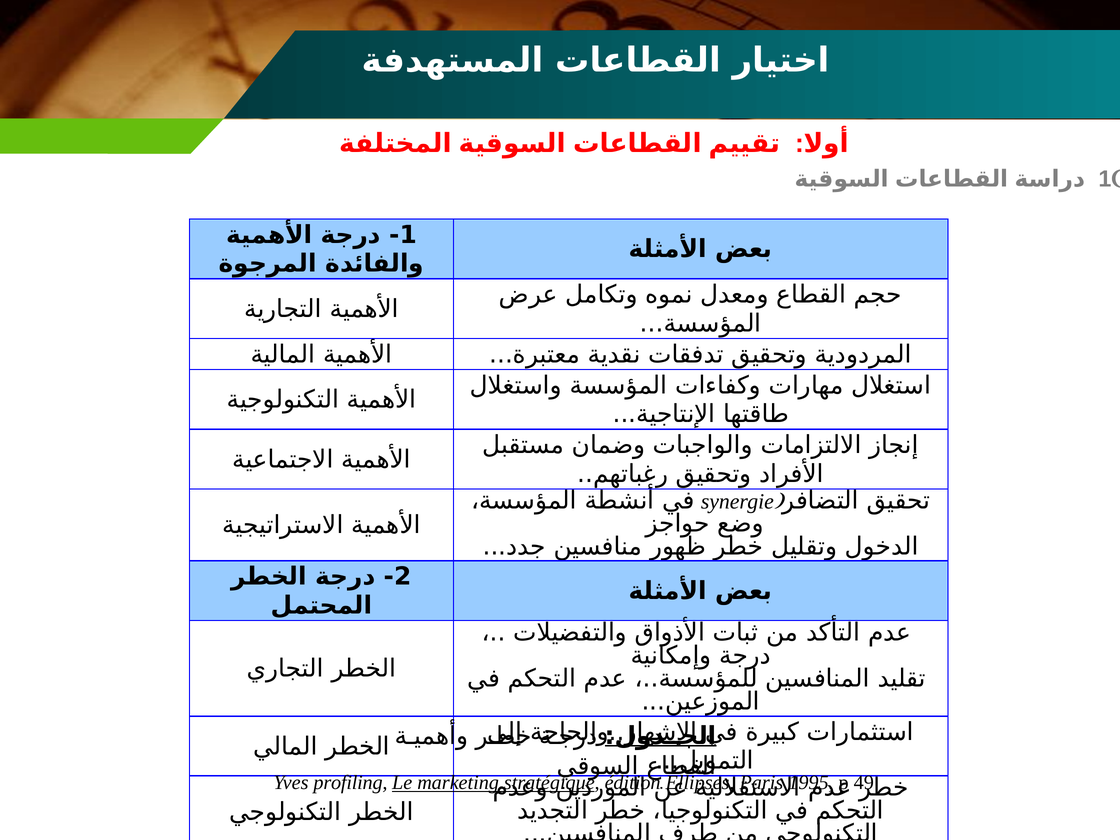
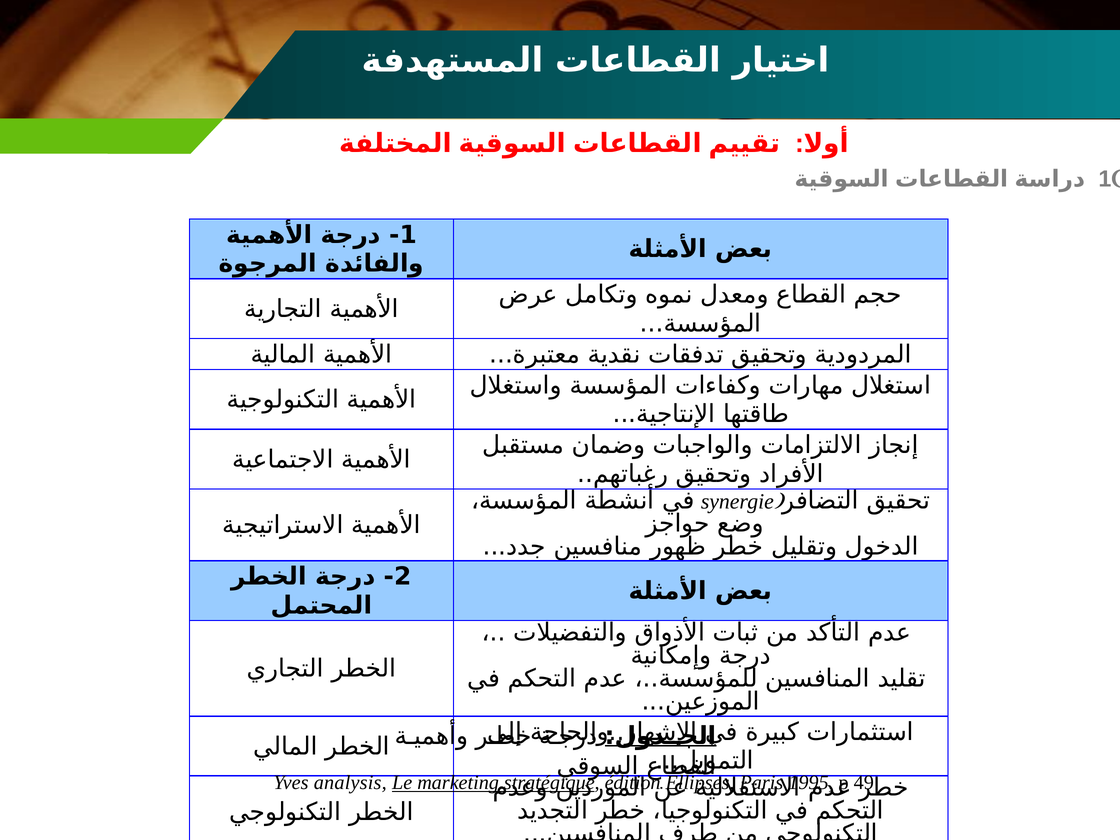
profiling: profiling -> analysis (350, 783)
